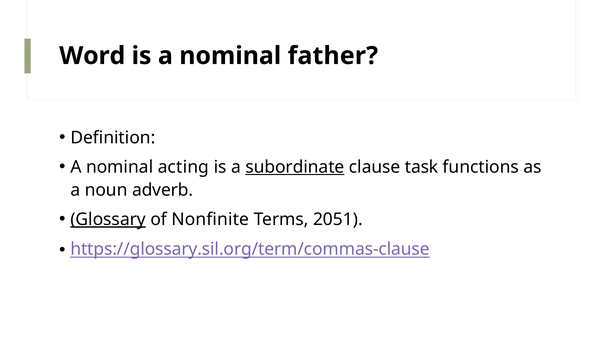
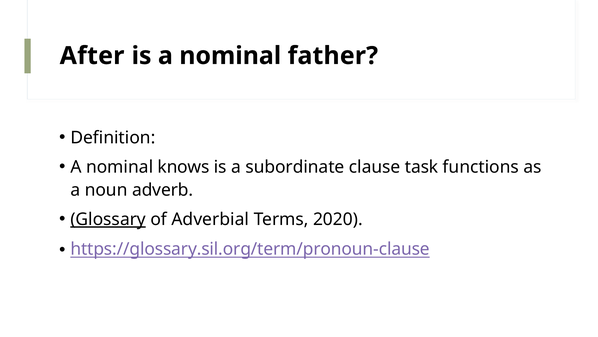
Word: Word -> After (92, 56)
acting: acting -> knows (184, 167)
subordinate underline: present -> none (295, 167)
Nonfinite: Nonfinite -> Adverbial (210, 219)
2051: 2051 -> 2020 (338, 219)
https://glossary.sil.org/term/commas-clause: https://glossary.sil.org/term/commas-clause -> https://glossary.sil.org/term/pronoun-clause (250, 249)
